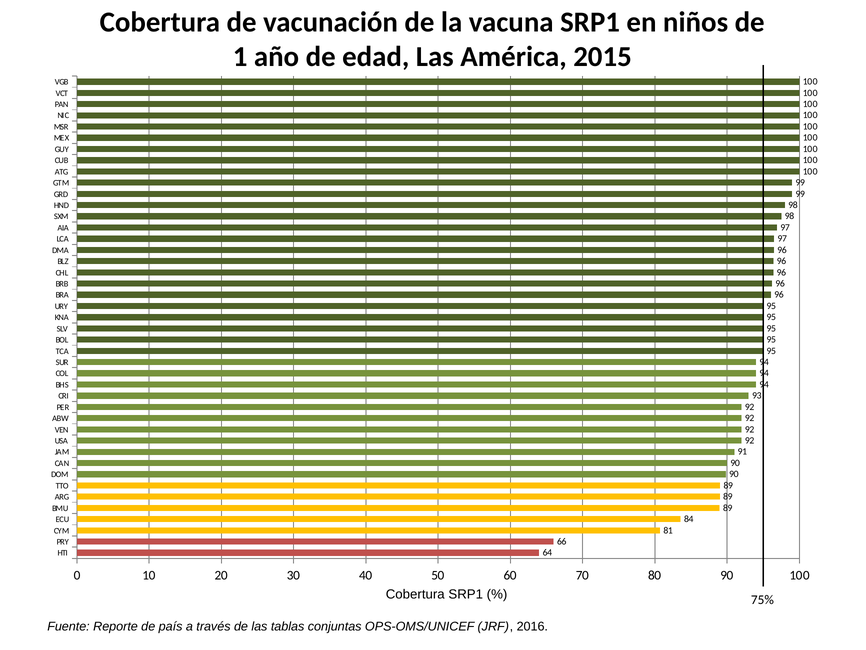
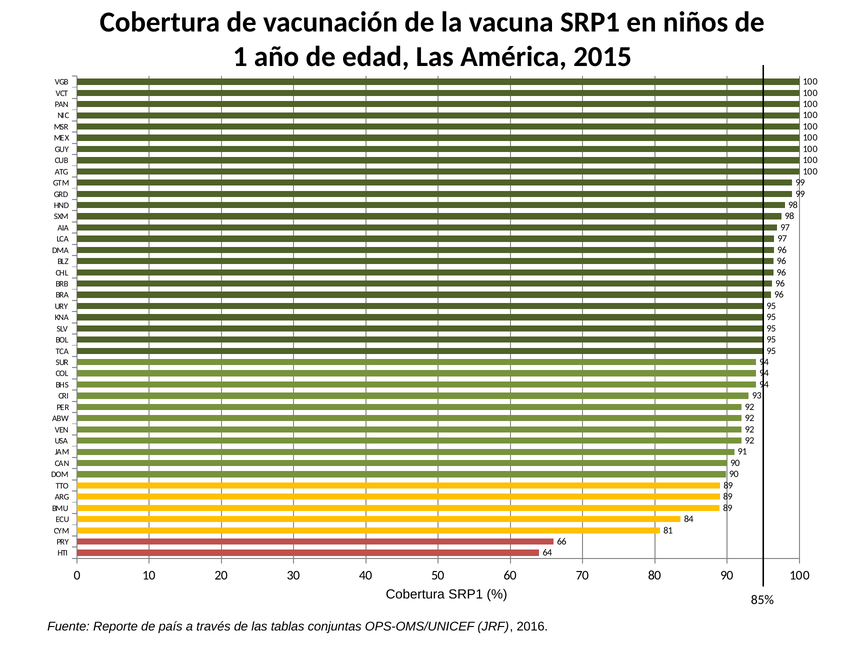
75%: 75% -> 85% (762, 599)
